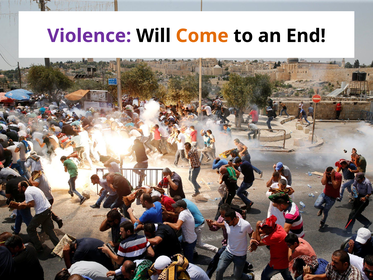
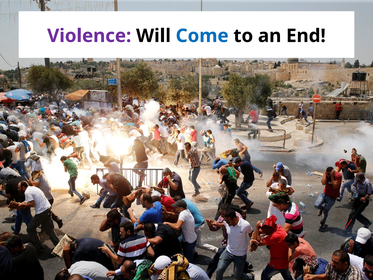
Come colour: orange -> blue (202, 36)
